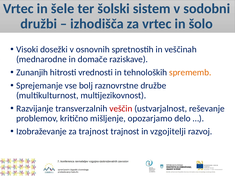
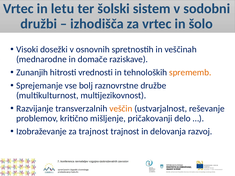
šele: šele -> letu (63, 9)
veščin colour: red -> orange (121, 109)
opozarjamo: opozarjamo -> pričakovanji (150, 119)
vzgojitelji: vzgojitelji -> delovanja (168, 132)
